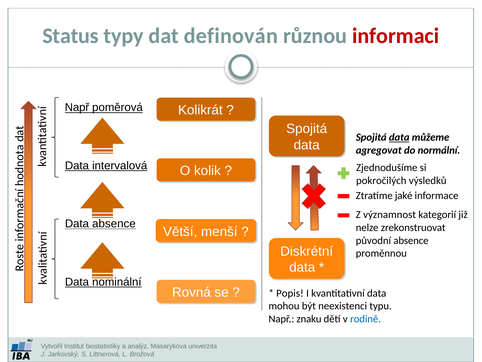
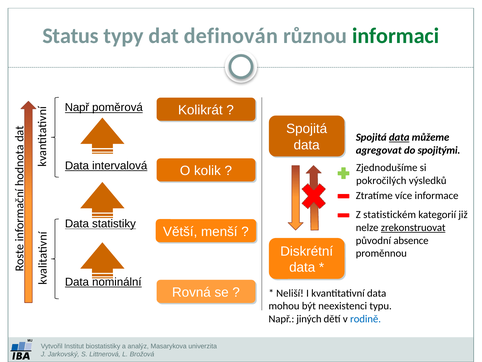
informaci colour: red -> green (396, 36)
normální: normální -> spojitými (439, 150)
jaké: jaké -> více (404, 196)
významnost: významnost -> statistickém (390, 214)
Data absence: absence -> statistiky (114, 223)
zrekonstruovat underline: none -> present (413, 227)
Popis: Popis -> Neliší (290, 293)
znaku: znaku -> jiných (309, 318)
